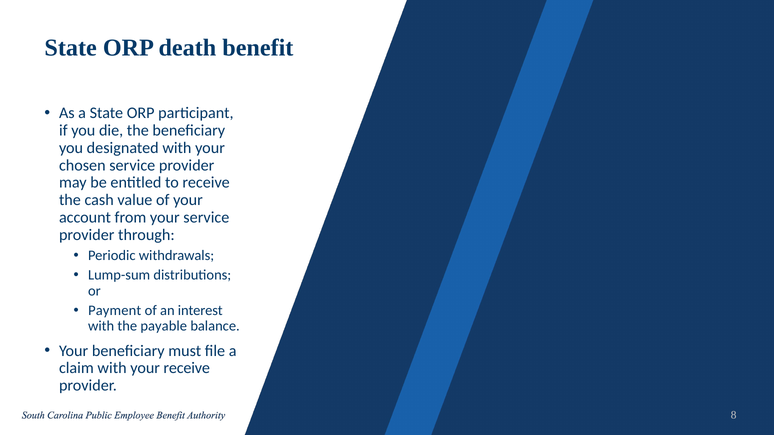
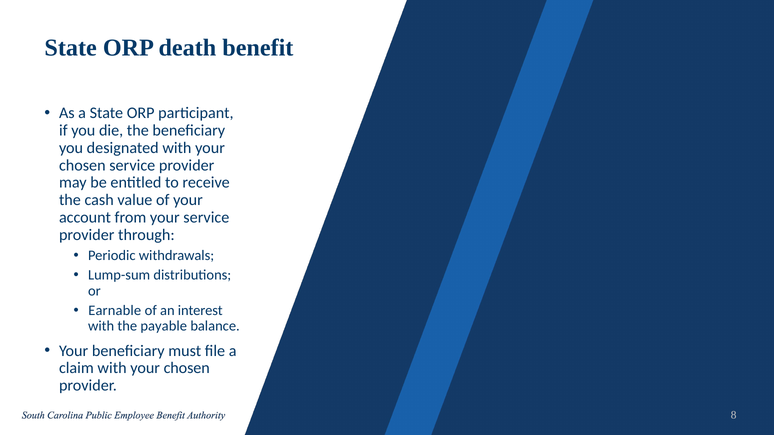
Payment: Payment -> Earnable (115, 311)
claim with your receive: receive -> chosen (187, 368)
